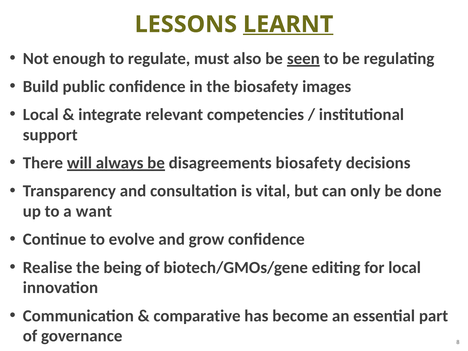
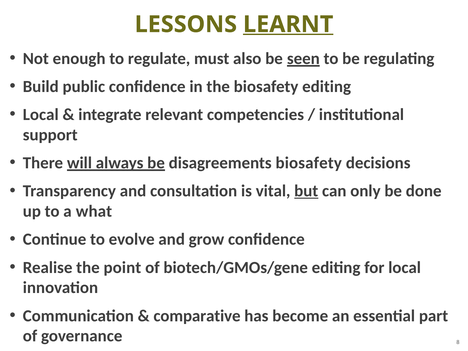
biosafety images: images -> editing (327, 87)
but underline: none -> present (306, 191)
want: want -> what (94, 211)
being: being -> point (122, 267)
